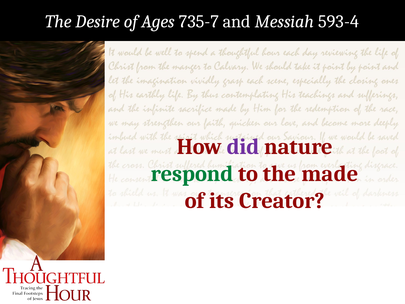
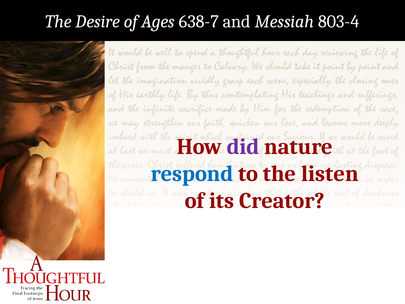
735-7: 735-7 -> 638-7 (199, 22)
593-4: 593-4 -> 803-4 (339, 22)
respond colour: green -> blue (192, 174)
made: made -> listen (330, 174)
